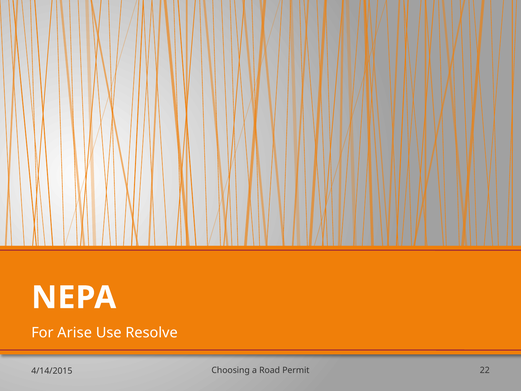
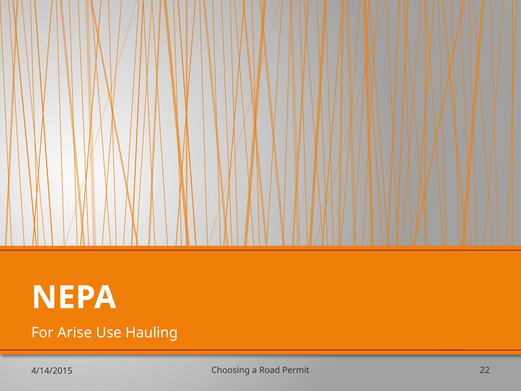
Resolve: Resolve -> Hauling (152, 333)
